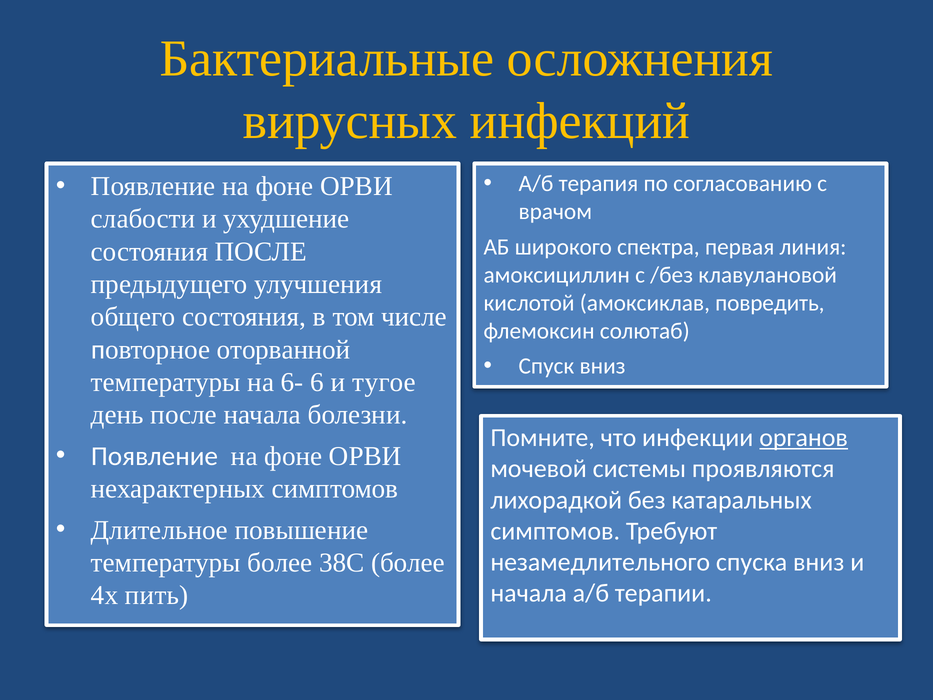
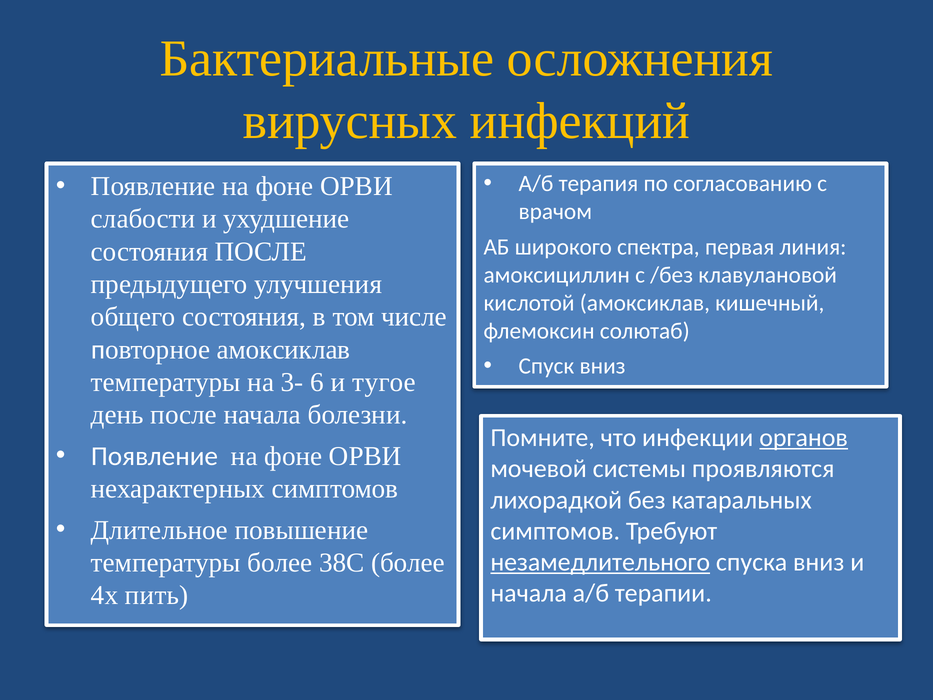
повредить: повредить -> кишечный (770, 303)
повторное оторванной: оторванной -> амоксиклав (284, 349)
6-: 6- -> 3- (292, 382)
незамедлительного underline: none -> present (600, 562)
